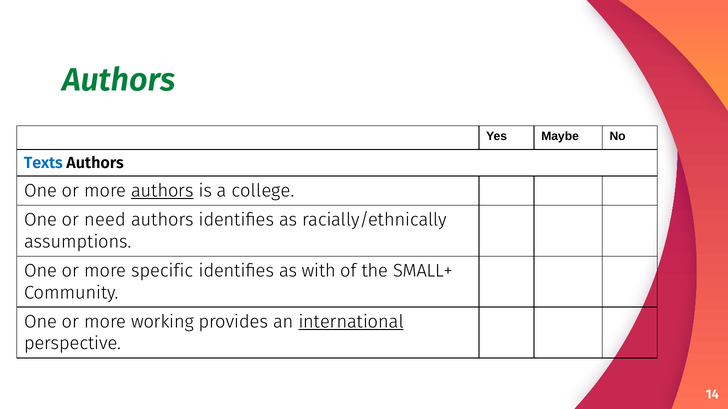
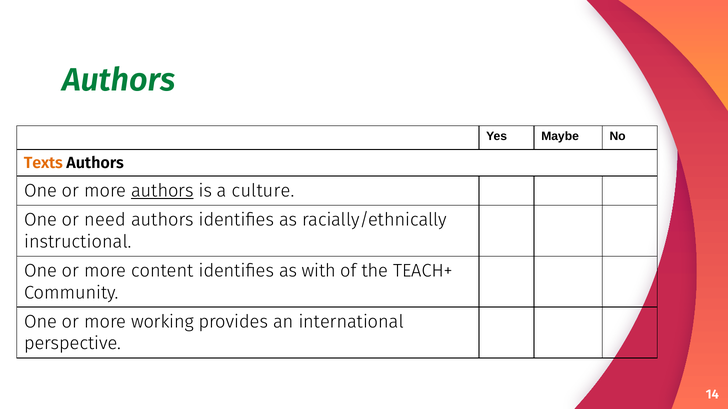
Texts colour: blue -> orange (43, 163)
college: college -> culture (263, 191)
assumptions: assumptions -> instructional (78, 242)
specific: specific -> content (162, 271)
SMALL+: SMALL+ -> TEACH+ (423, 271)
international underline: present -> none (351, 322)
